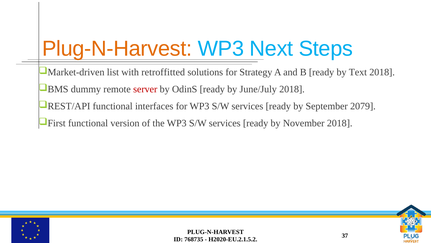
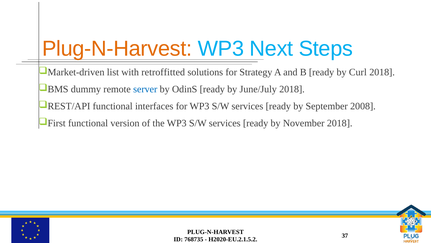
Text: Text -> Curl (358, 72)
server colour: red -> blue (145, 89)
2079: 2079 -> 2008 (363, 106)
